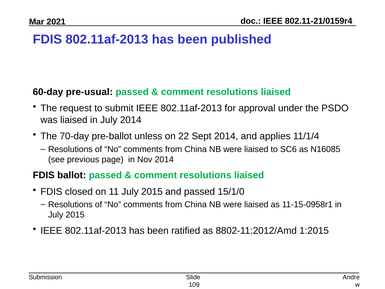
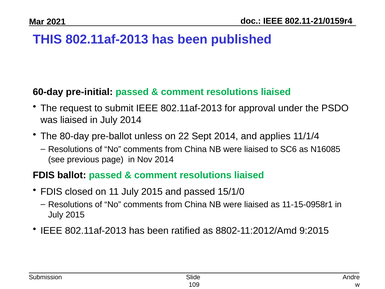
FDIS: FDIS -> THIS (47, 39)
pre-usual: pre-usual -> pre-initial (89, 92)
70-day: 70-day -> 80-day (74, 136)
1:2015: 1:2015 -> 9:2015 (314, 231)
